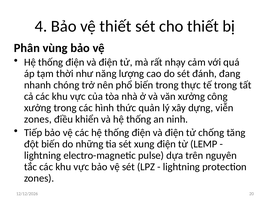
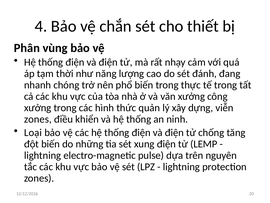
vệ thiết: thiết -> chắn (116, 26)
Tiếp: Tiếp -> Loại (33, 132)
